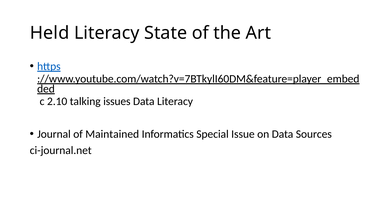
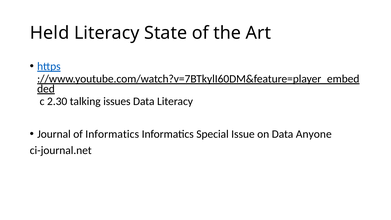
2.10: 2.10 -> 2.30 (57, 101)
of Maintained: Maintained -> Informatics (112, 134)
Sources: Sources -> Anyone (314, 134)
